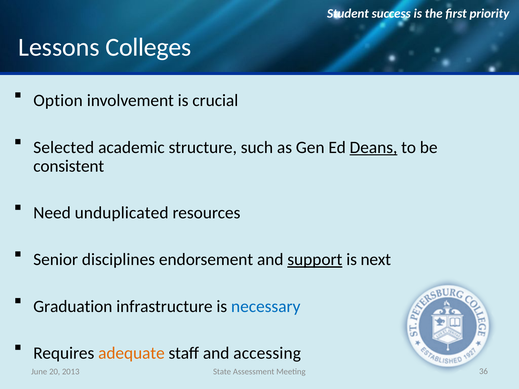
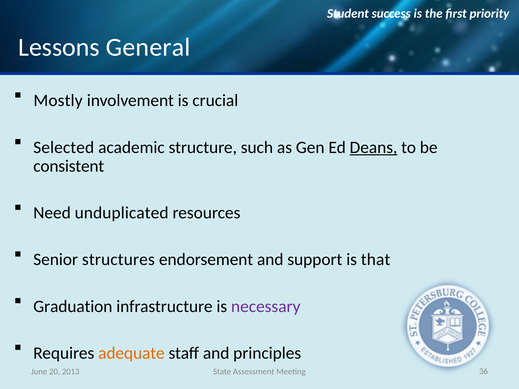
Colleges: Colleges -> General (148, 47)
Option: Option -> Mostly (58, 101)
disciplines: disciplines -> structures (118, 260)
support underline: present -> none (315, 260)
next: next -> that (376, 260)
necessary colour: blue -> purple (266, 307)
accessing: accessing -> principles (267, 353)
